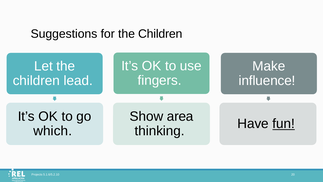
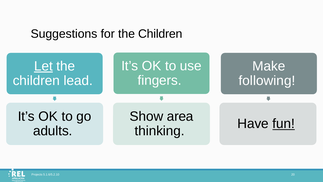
Let underline: none -> present (43, 66)
influence: influence -> following (267, 81)
which: which -> adults (53, 131)
